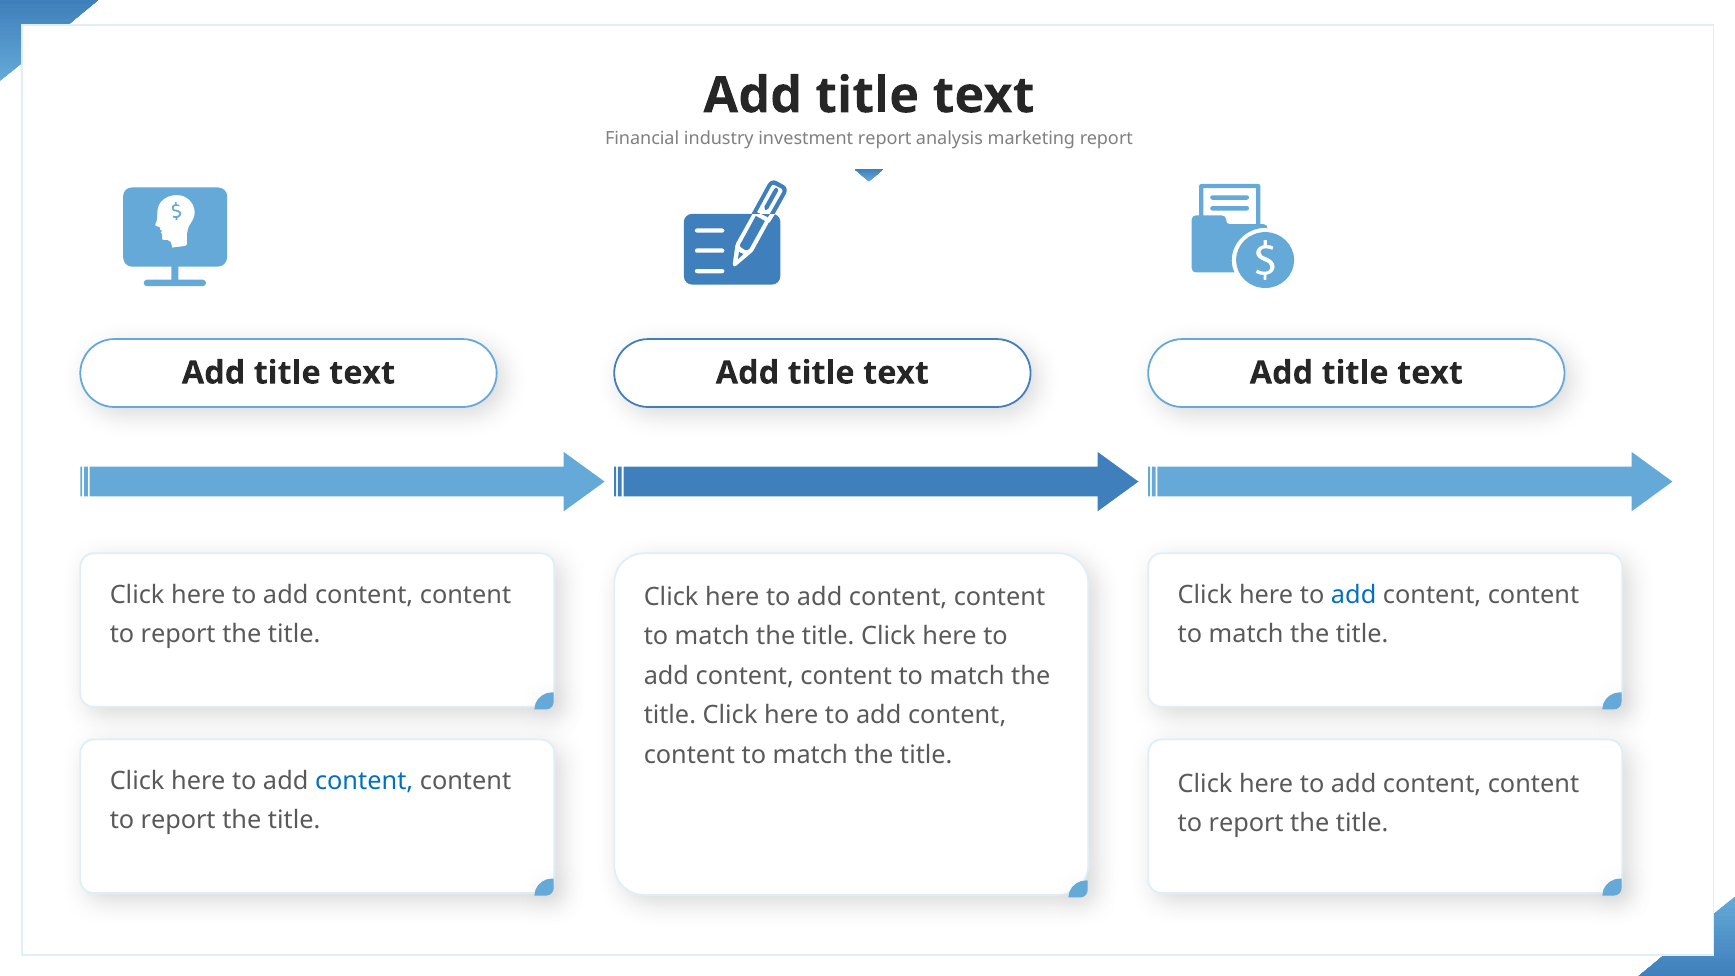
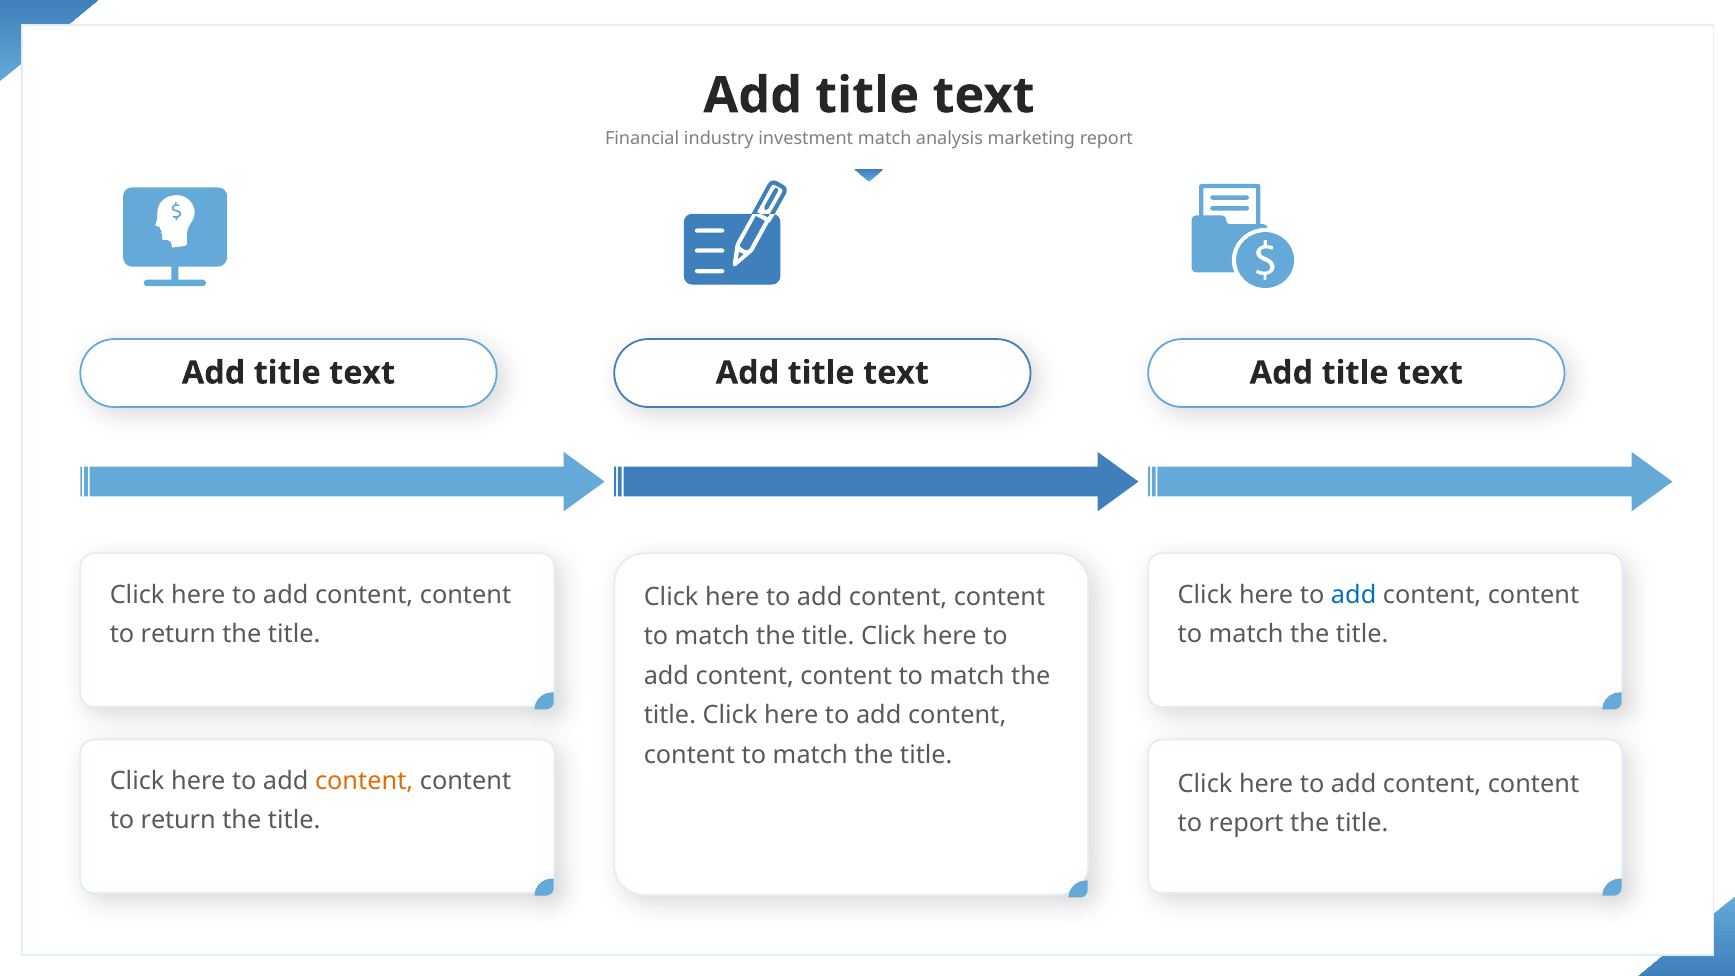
investment report: report -> match (885, 139)
report: report -> return (178, 634)
content colour: blue -> orange (364, 781)
report: report -> return (178, 821)
